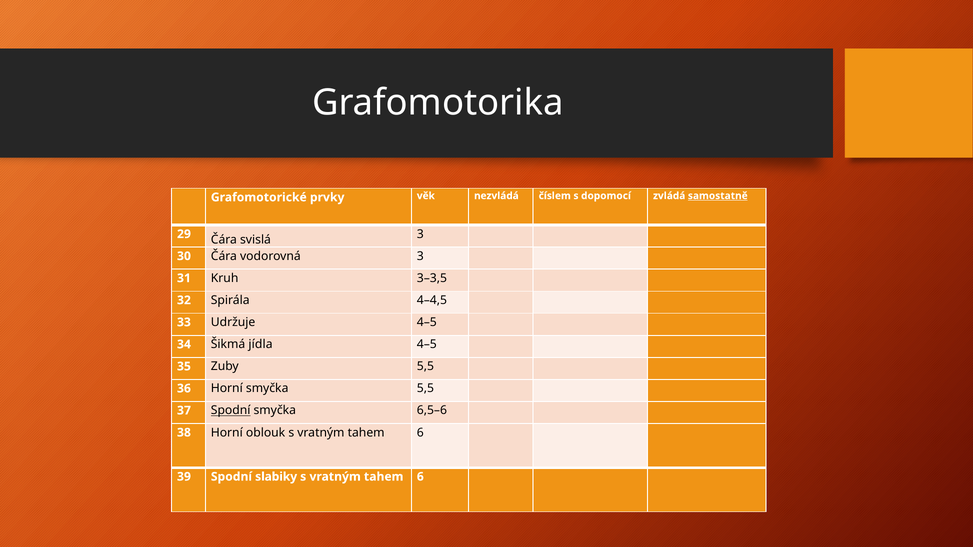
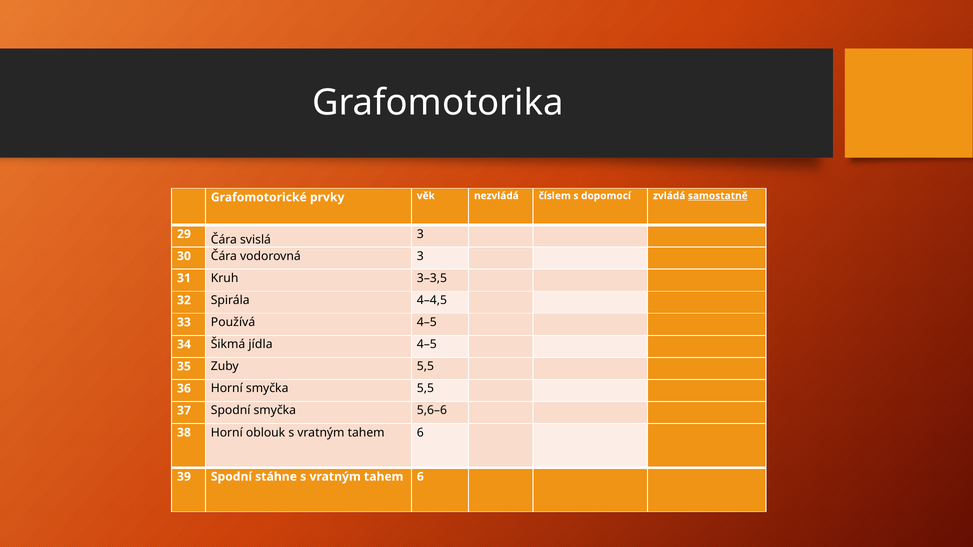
Udržuje: Udržuje -> Používá (233, 322)
Spodní underline: present -> none (231, 411)
6,5–6: 6,5–6 -> 5,6–6 (432, 411)
slabiky: slabiky -> stáhne (276, 477)
